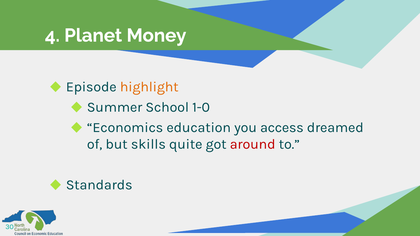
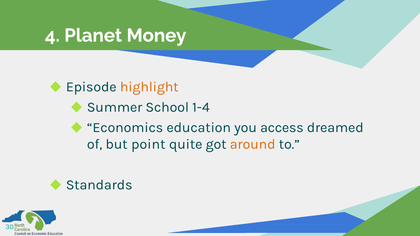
1-0: 1-0 -> 1-4 (201, 107)
skills: skills -> point (148, 144)
around colour: red -> orange (253, 144)
